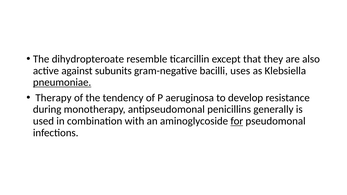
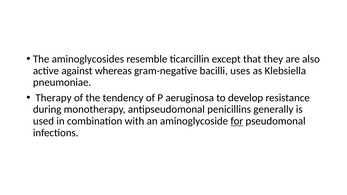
dihydropteroate: dihydropteroate -> aminoglycosides (88, 59)
subunits: subunits -> whereas (113, 71)
pneumoniae underline: present -> none (62, 82)
